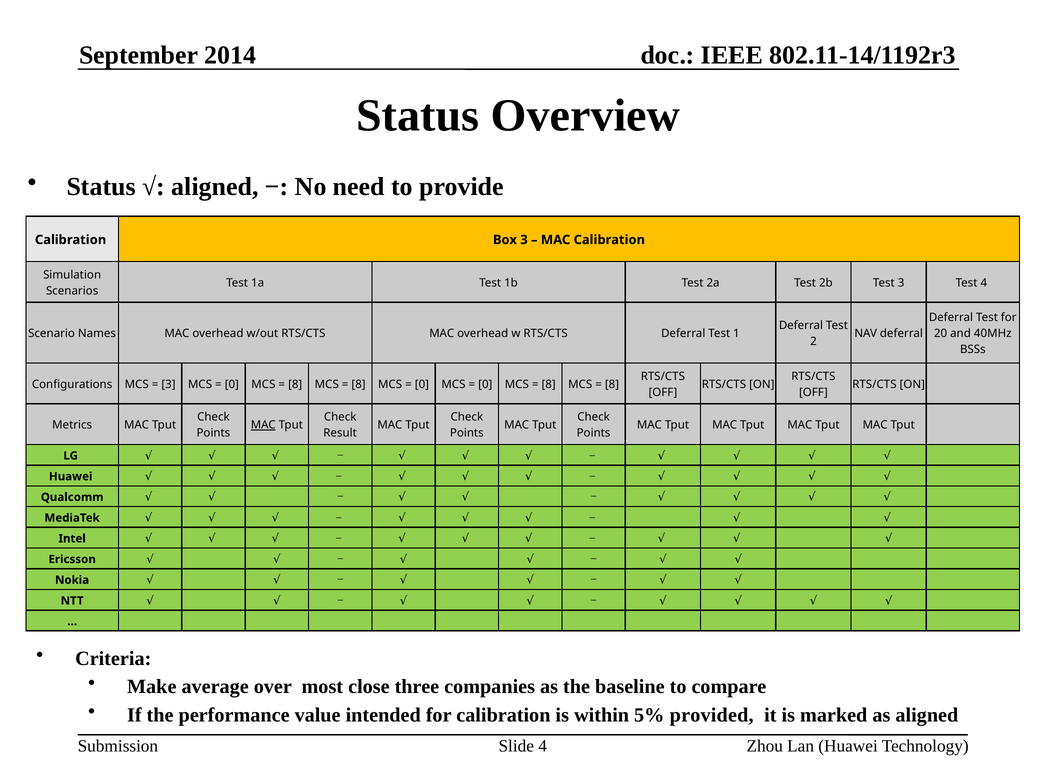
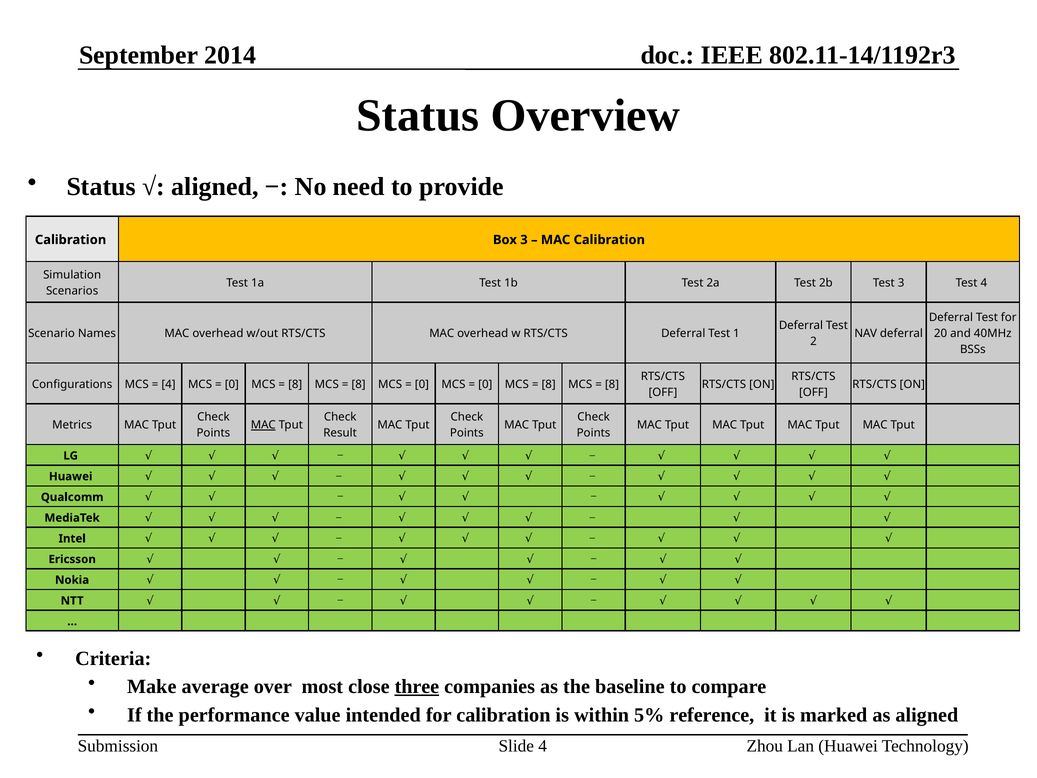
3: 3 -> 4 (168, 384)
three underline: none -> present (417, 686)
provided: provided -> reference (712, 715)
